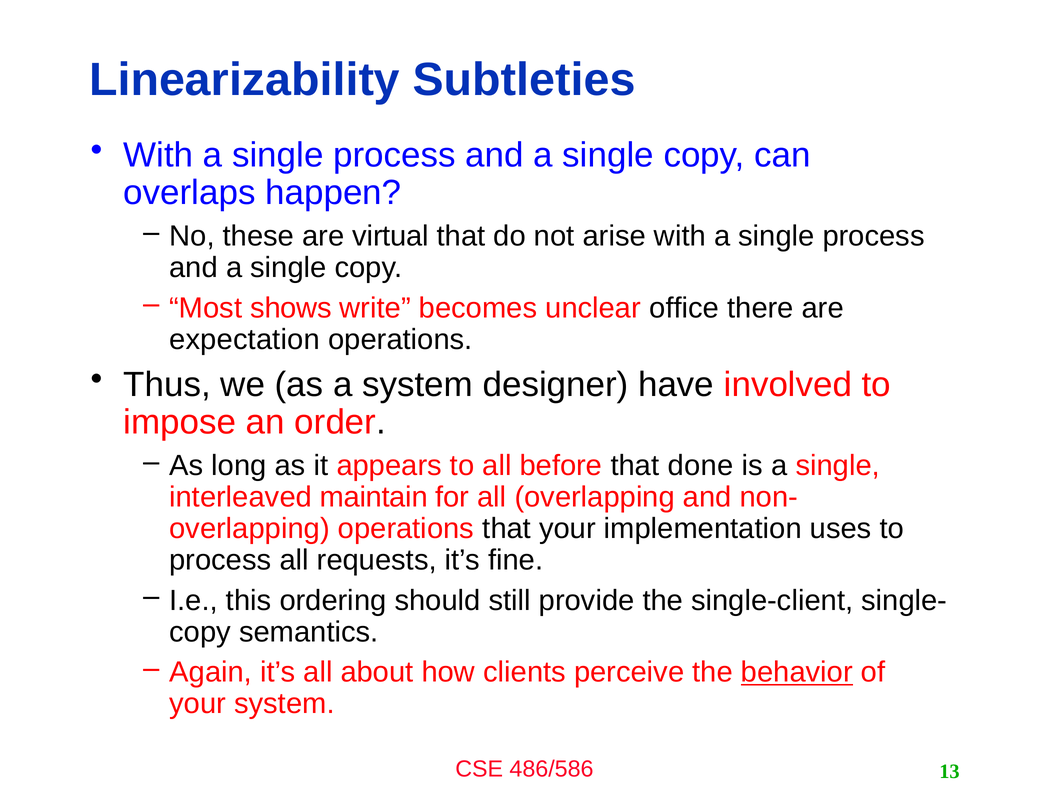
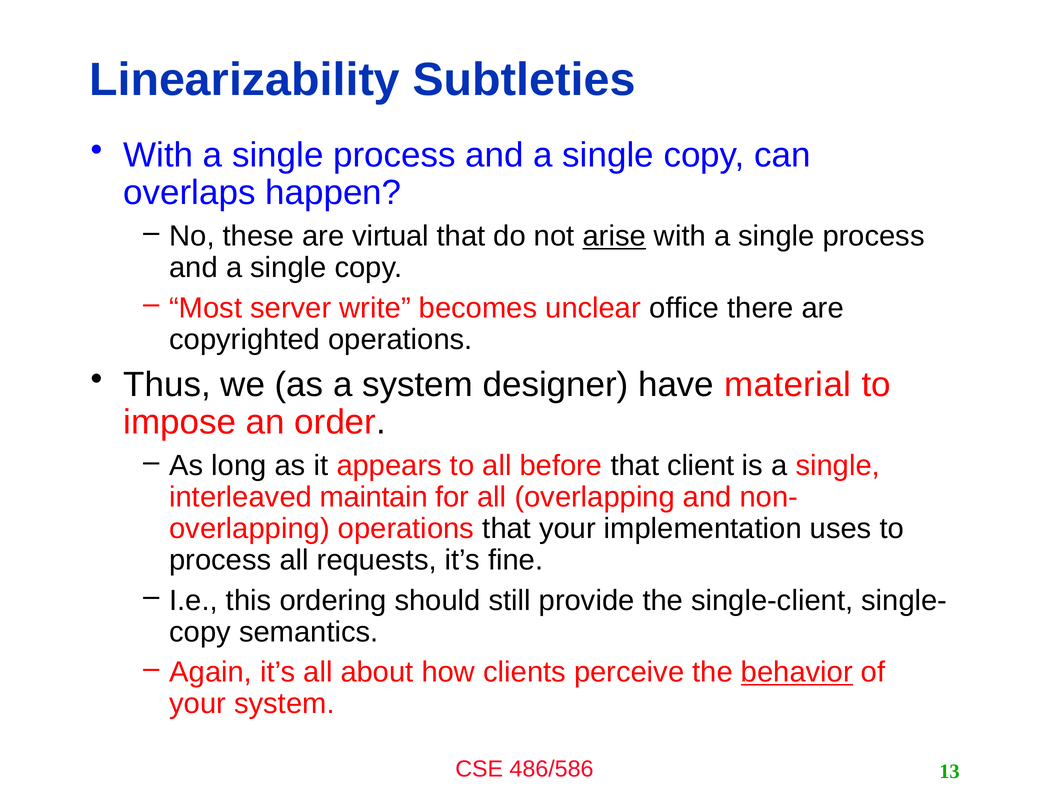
arise underline: none -> present (614, 236)
shows: shows -> server (291, 308)
expectation: expectation -> copyrighted (245, 339)
involved: involved -> material (788, 384)
done: done -> client (701, 466)
